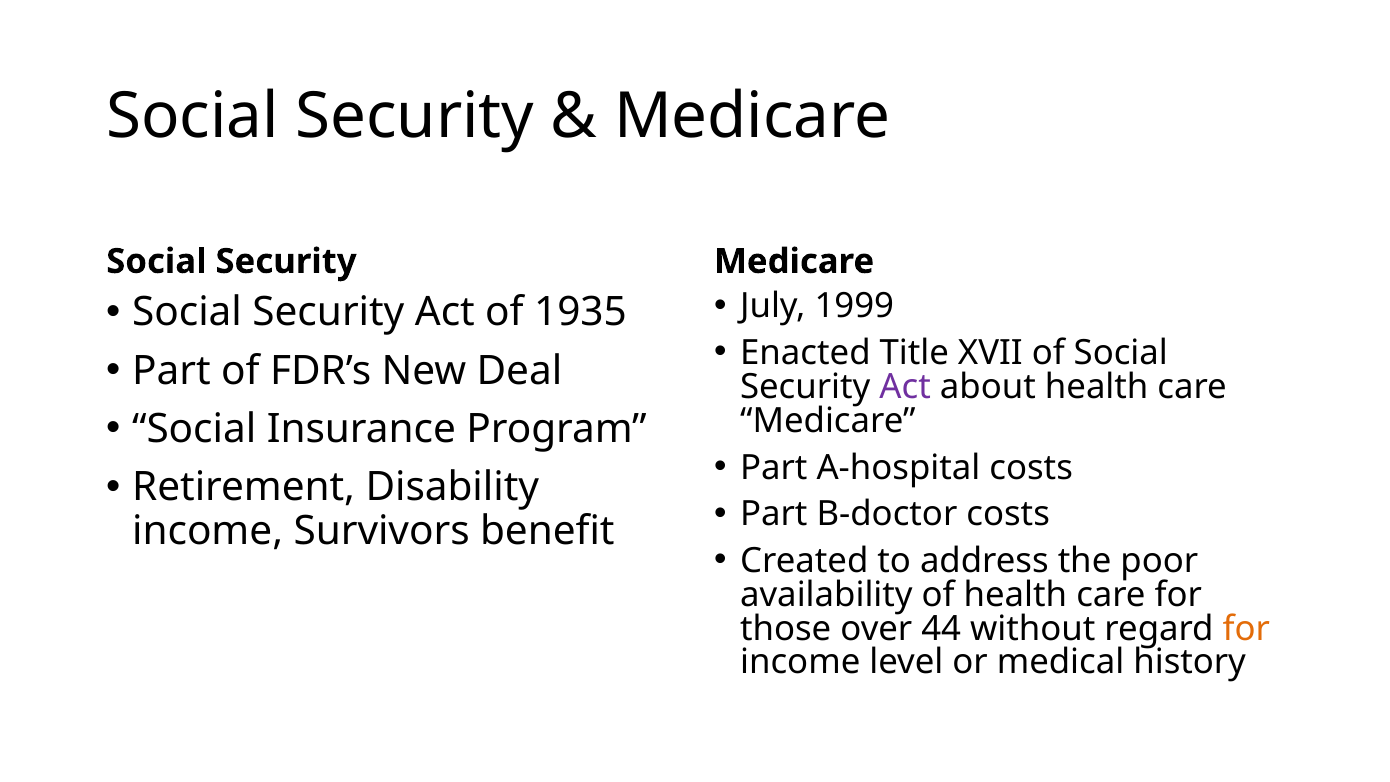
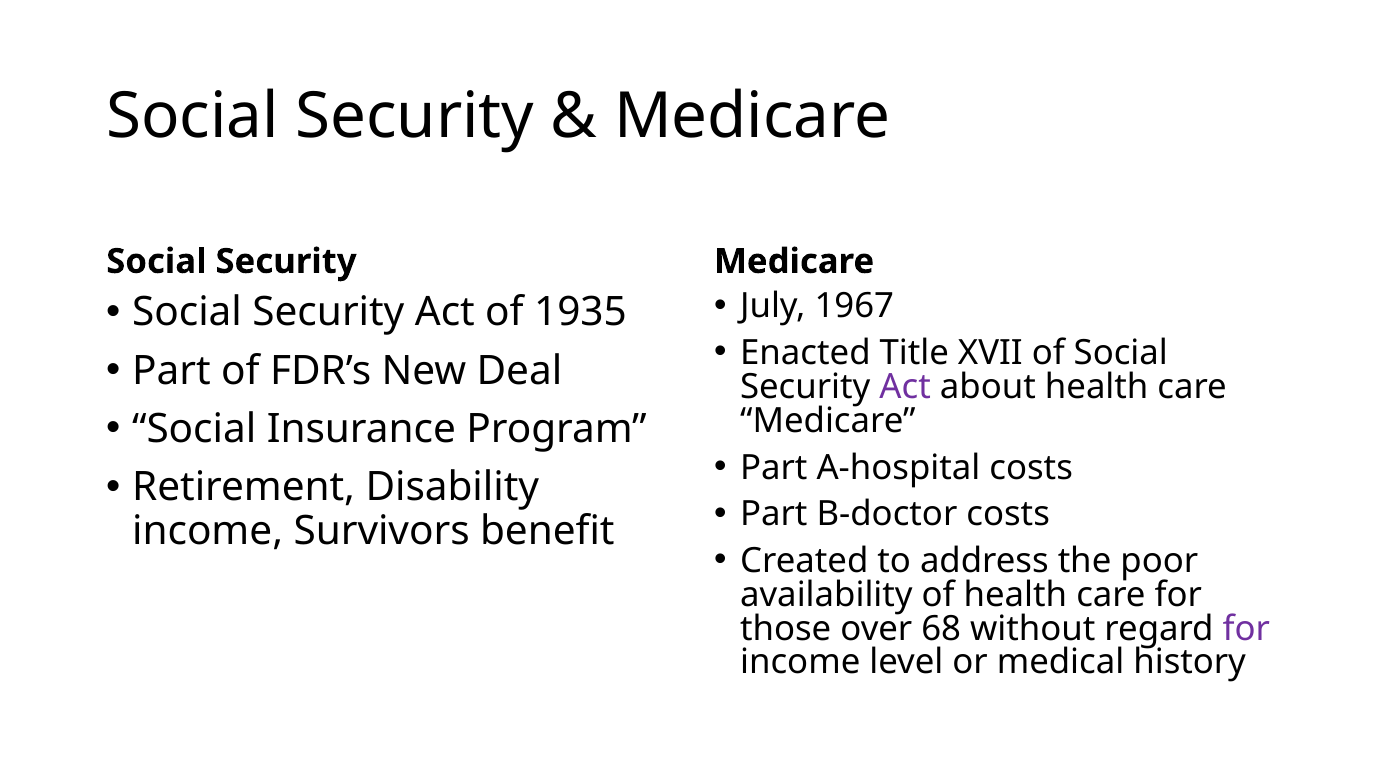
1999: 1999 -> 1967 (854, 306)
44: 44 -> 68 (941, 629)
for colour: orange -> purple (1246, 629)
